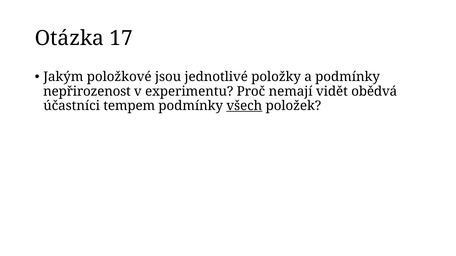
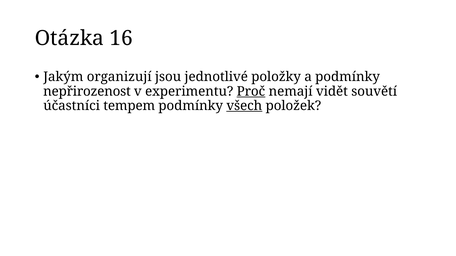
17: 17 -> 16 (121, 38)
položkové: položkové -> organizují (119, 77)
Proč underline: none -> present (251, 91)
obědvá: obědvá -> souvětí (374, 91)
